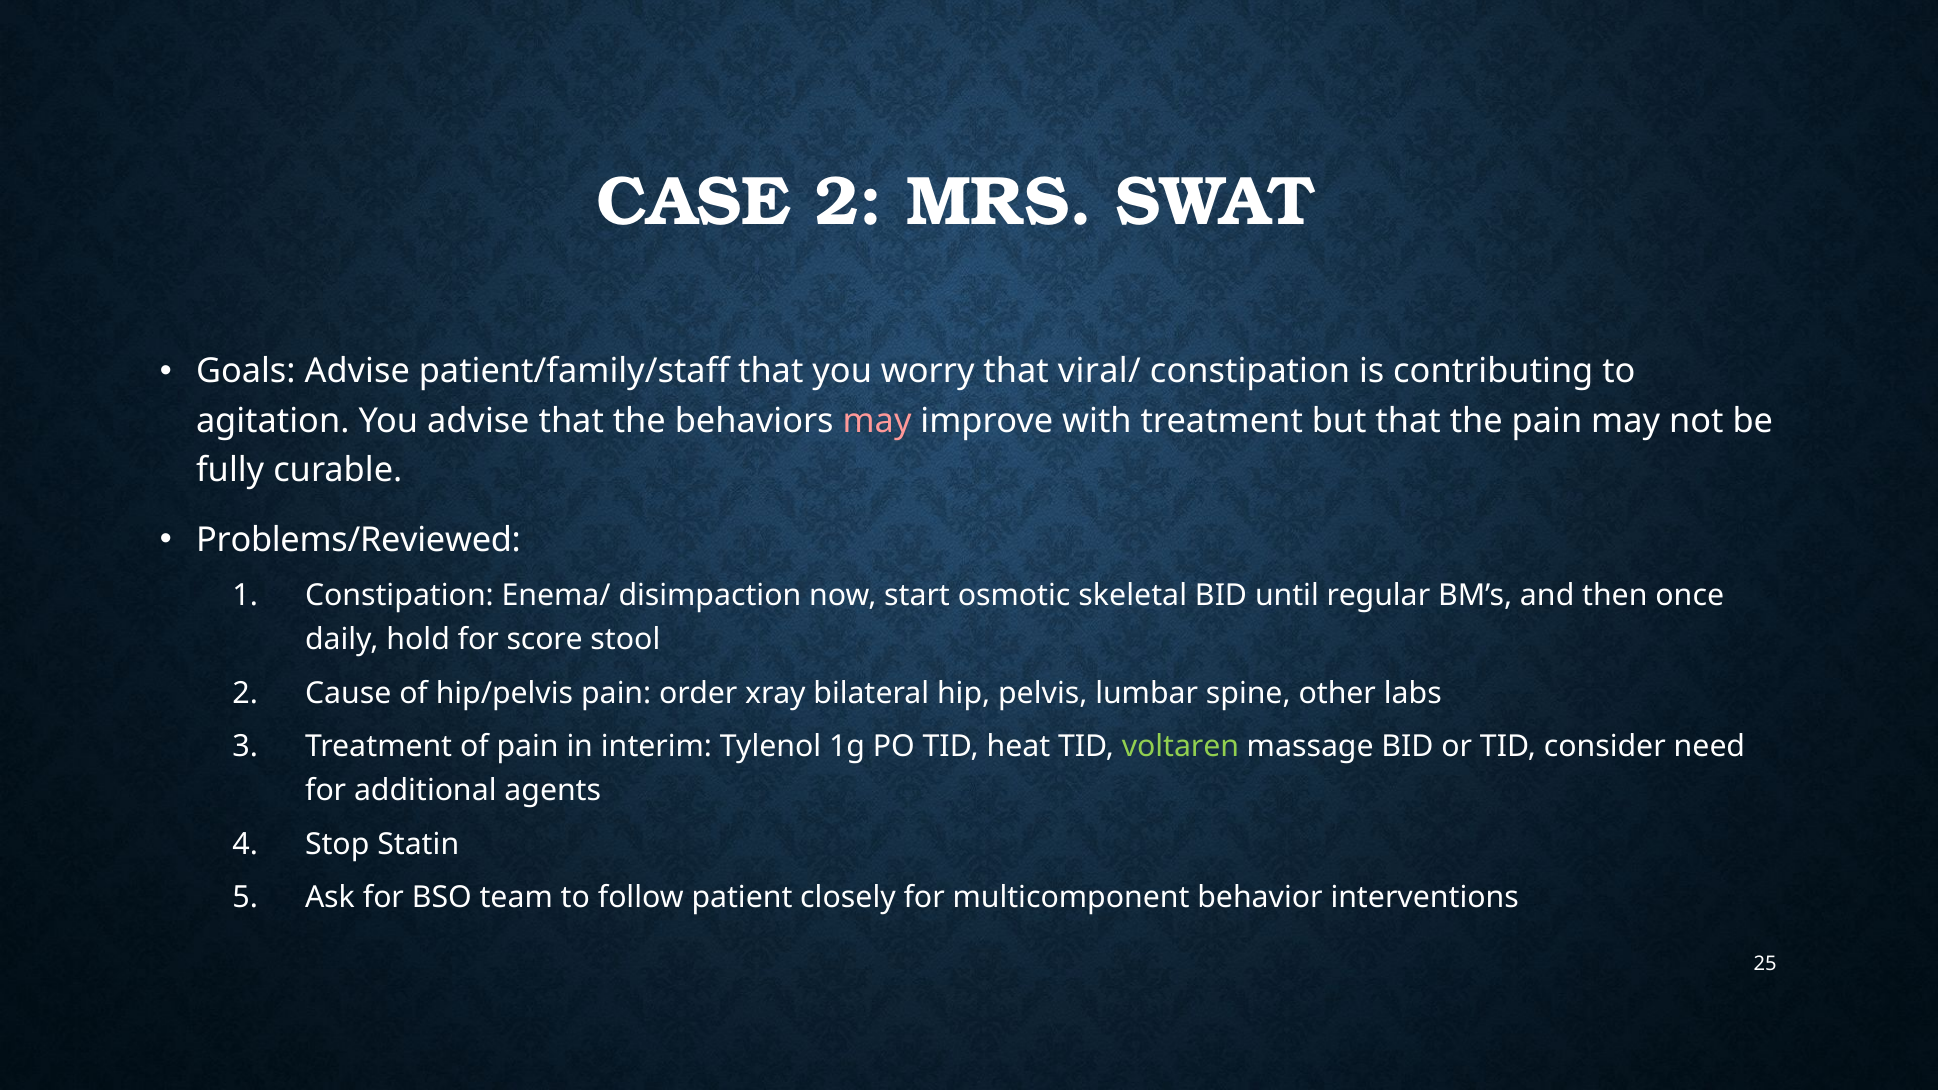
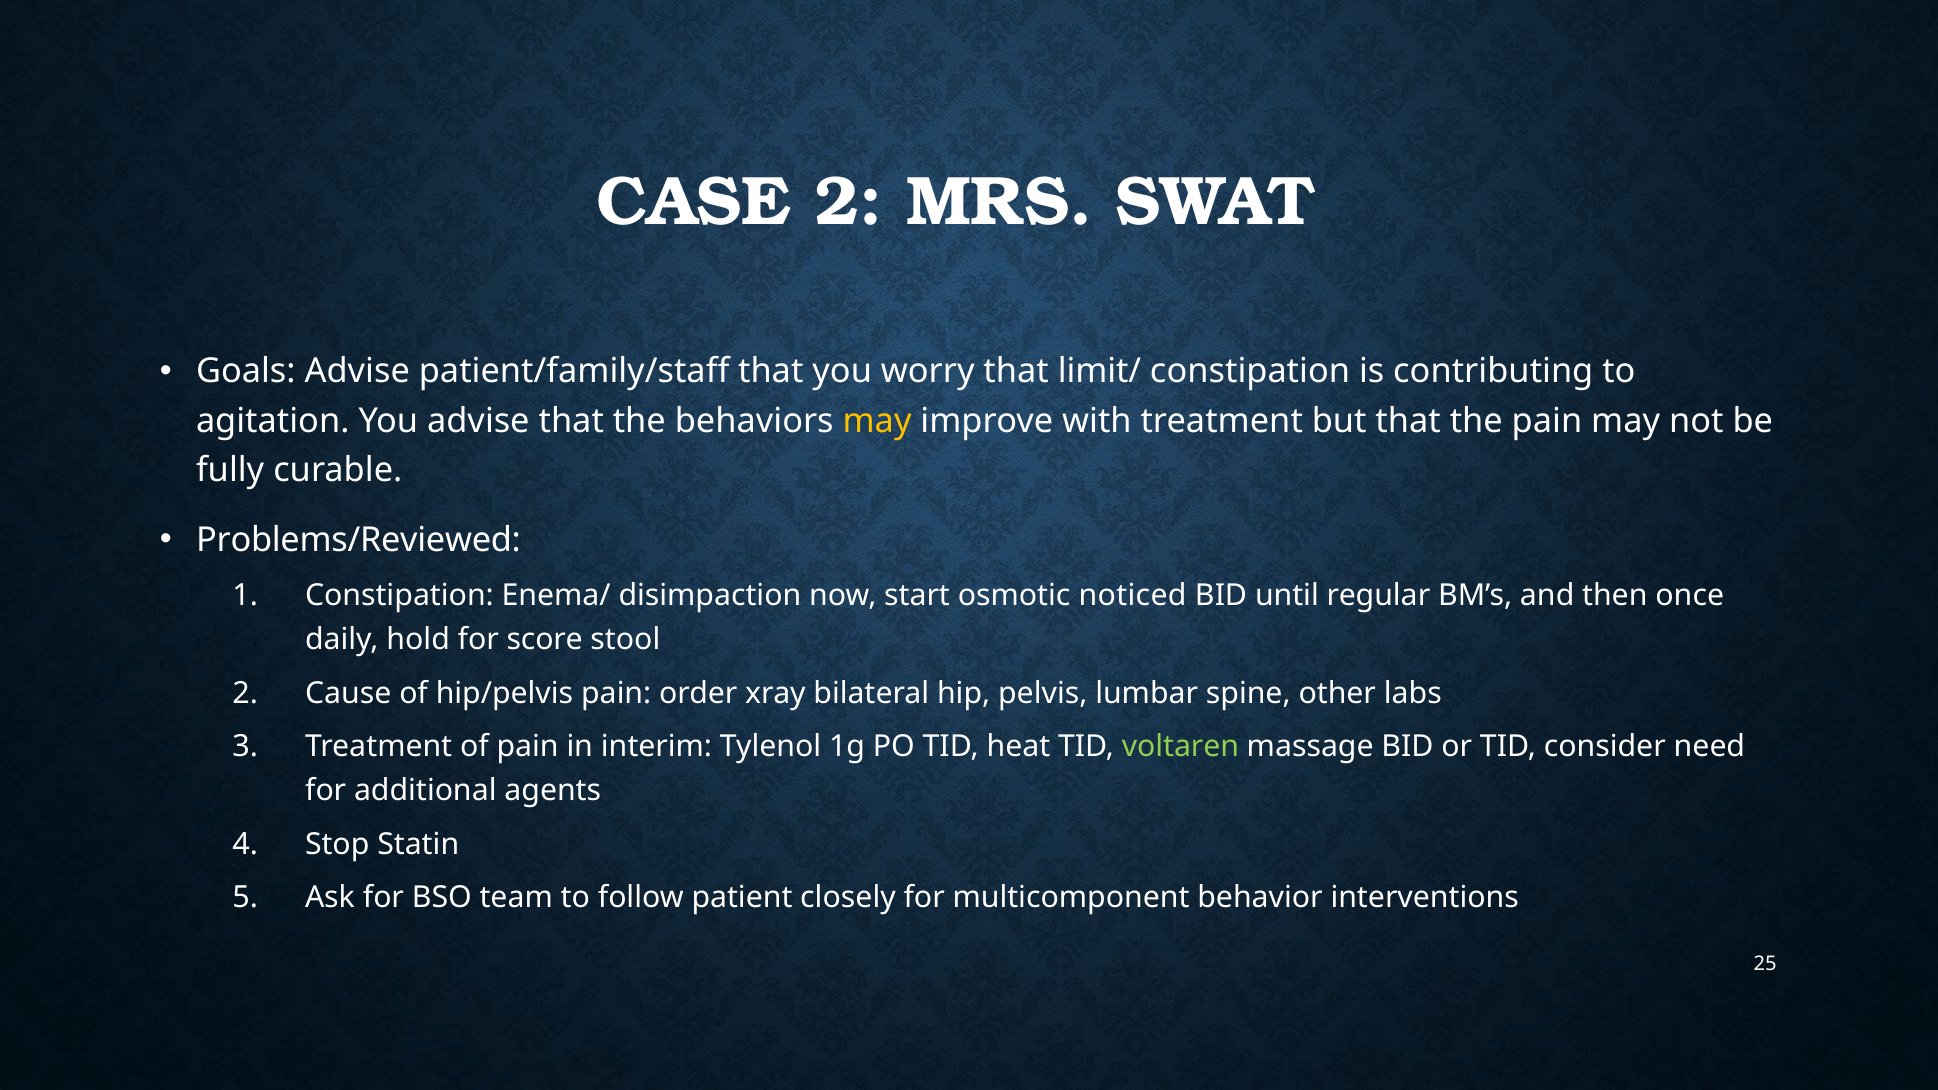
viral/: viral/ -> limit/ (1100, 372)
may colour: pink -> yellow (877, 421)
skeletal: skeletal -> noticed (1133, 596)
